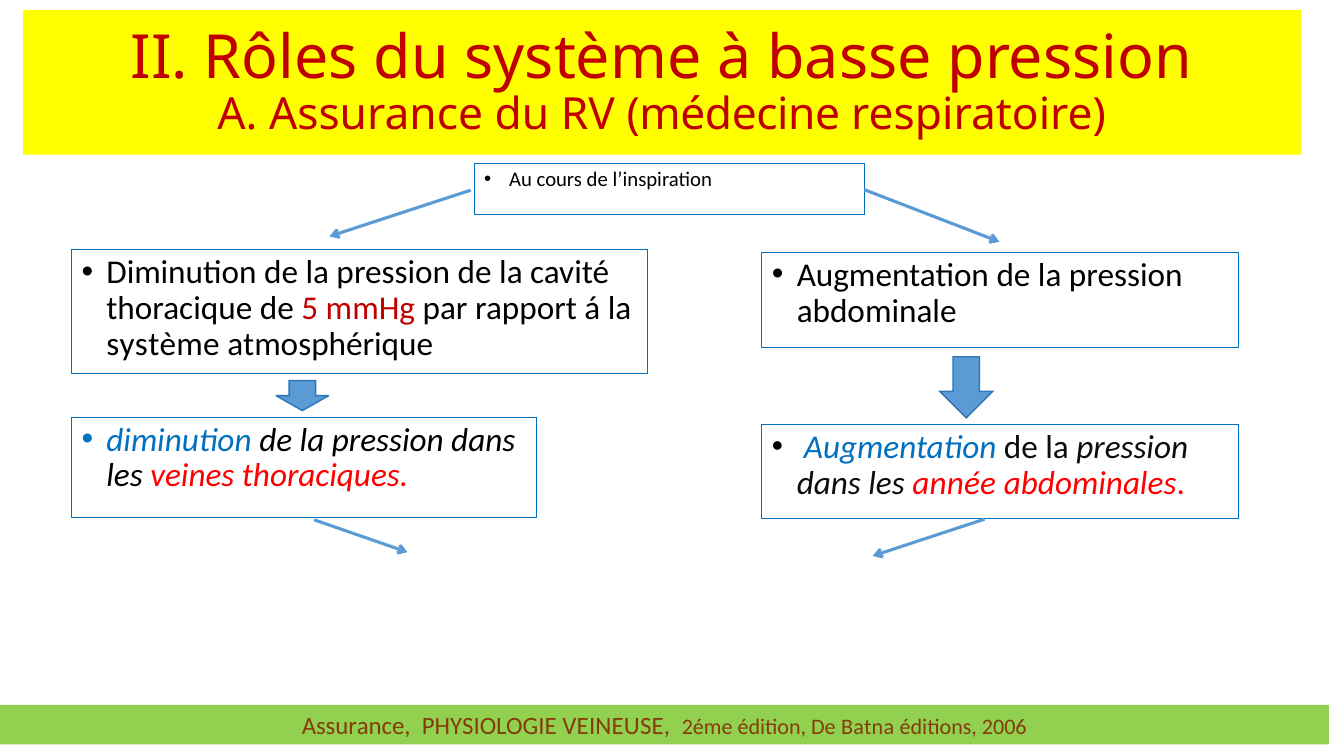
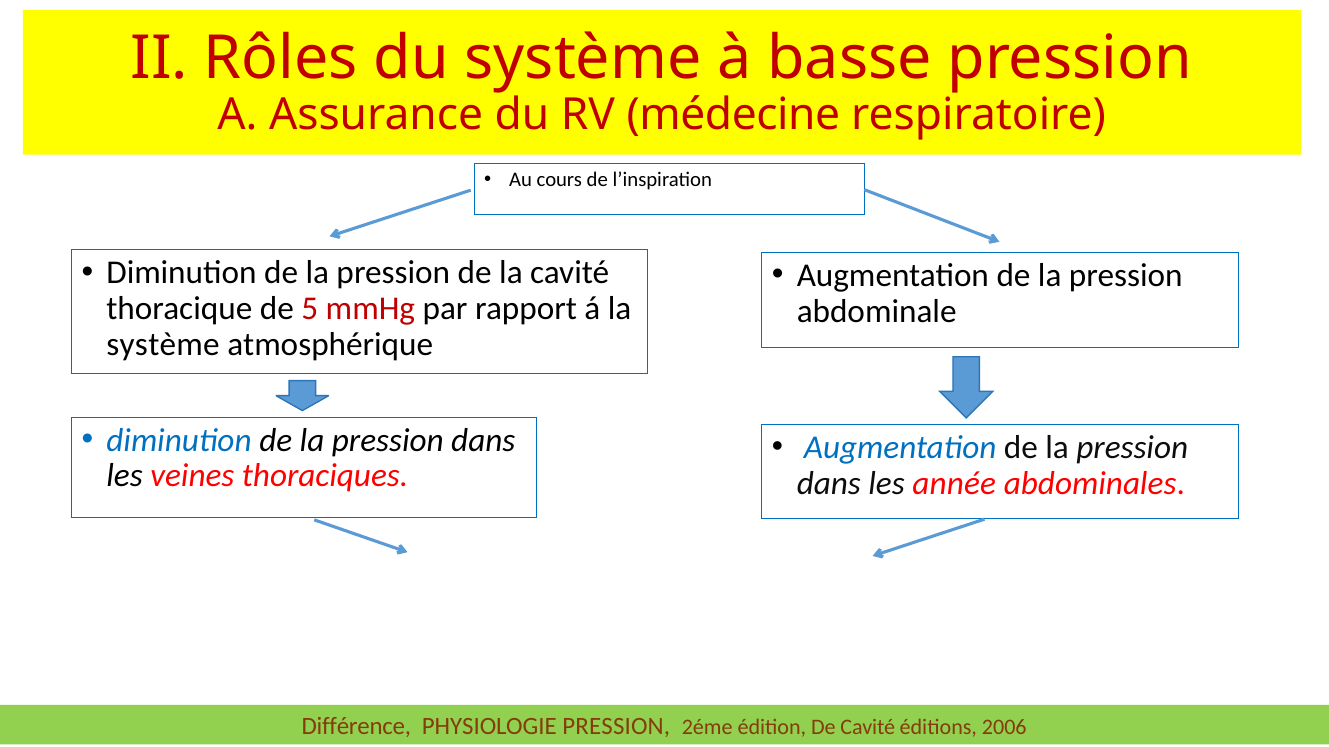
Assurance: Assurance -> Différence (356, 727)
PHYSIOLOGIE VEINEUSE: VEINEUSE -> PRESSION (616, 727)
De Batna: Batna -> Cavité (868, 728)
